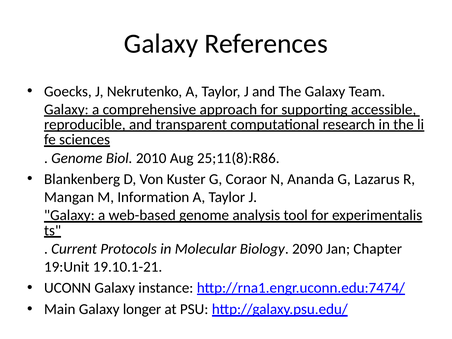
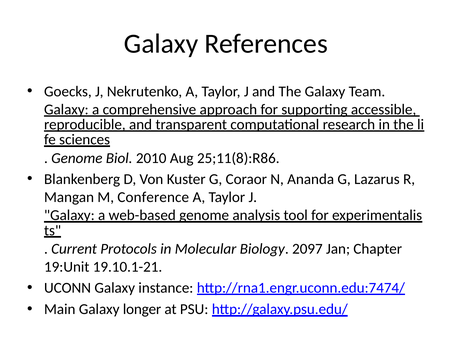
Information: Information -> Conference (153, 197)
2090: 2090 -> 2097 (307, 249)
